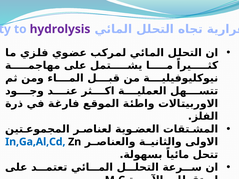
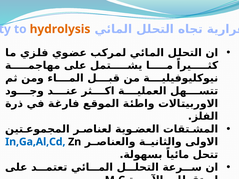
hydrolysis colour: purple -> orange (60, 29)
